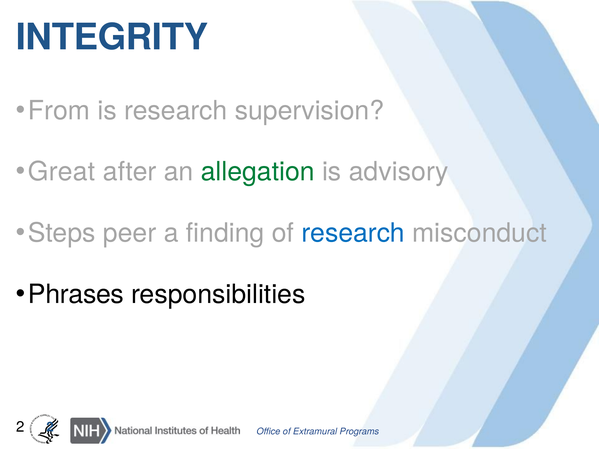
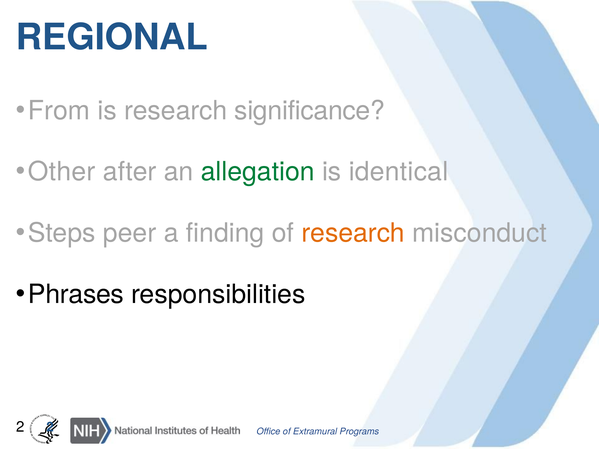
INTEGRITY: INTEGRITY -> REGIONAL (112, 38)
supervision: supervision -> significance (310, 111)
Great: Great -> Other (62, 172)
advisory: advisory -> identical (398, 172)
research colour: blue -> orange (353, 233)
